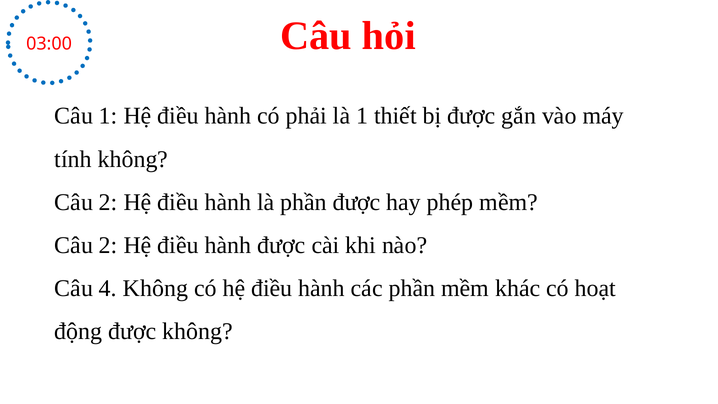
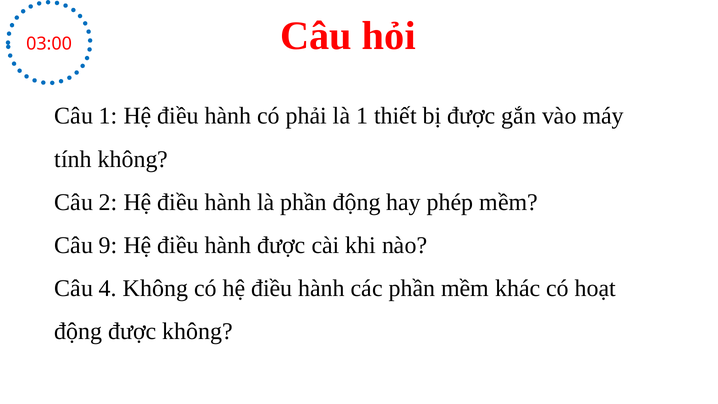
phần được: được -> động (357, 202)
2: 2 -> 9 (108, 245)
